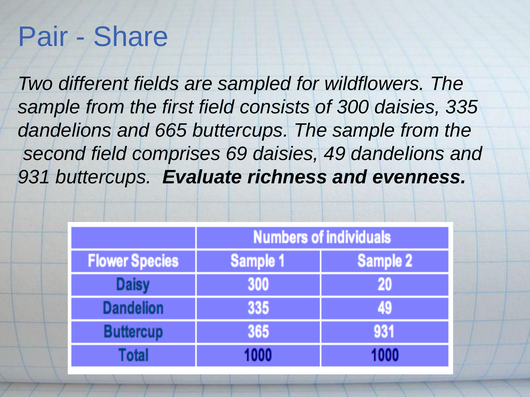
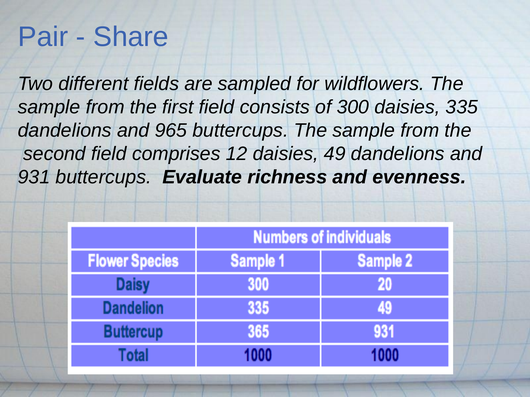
665: 665 -> 965 (171, 131)
69: 69 -> 12 (237, 154)
